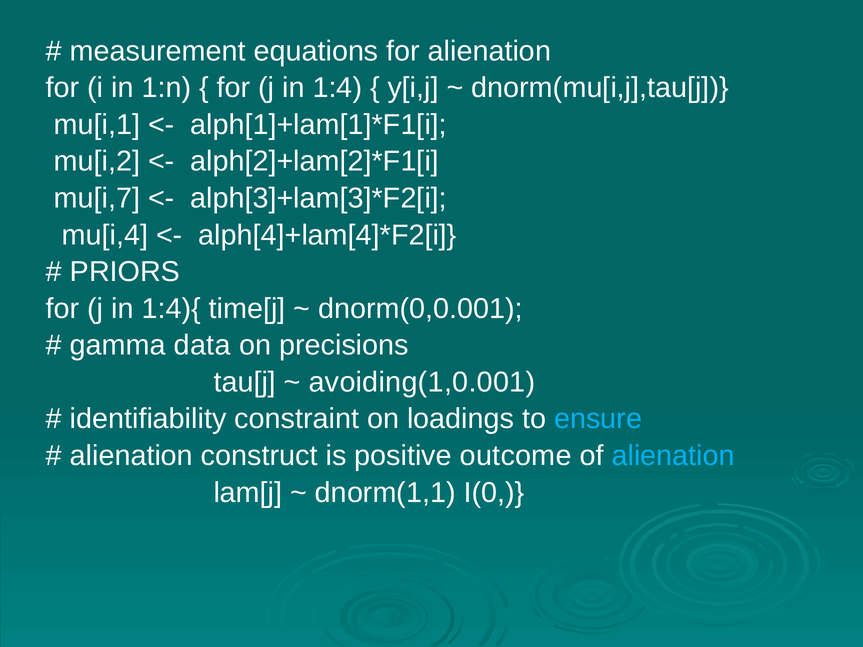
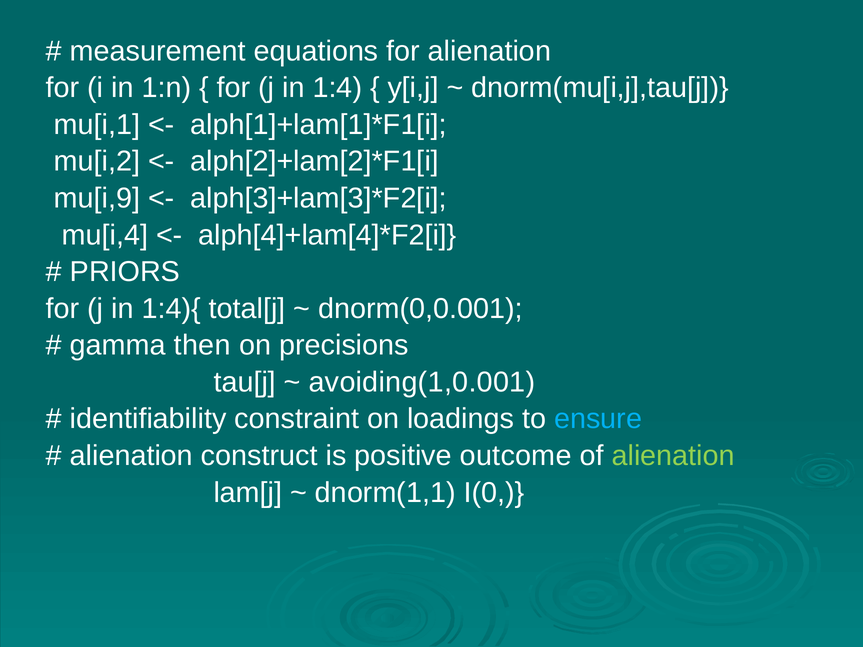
mu[i,7: mu[i,7 -> mu[i,9 (97, 198)
time[j: time[j -> total[j (247, 309)
data: data -> then (202, 346)
alienation colour: light blue -> light green (673, 456)
